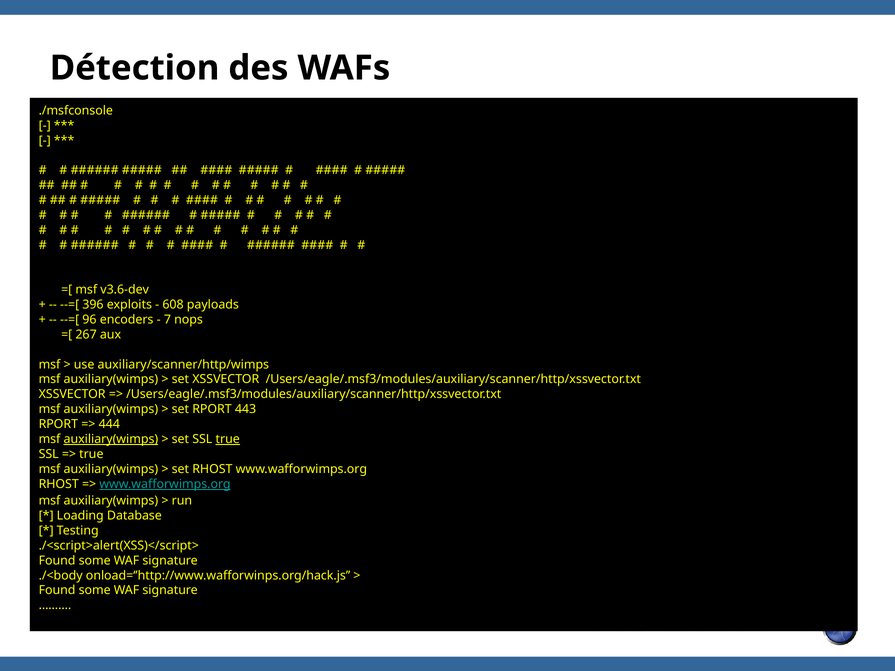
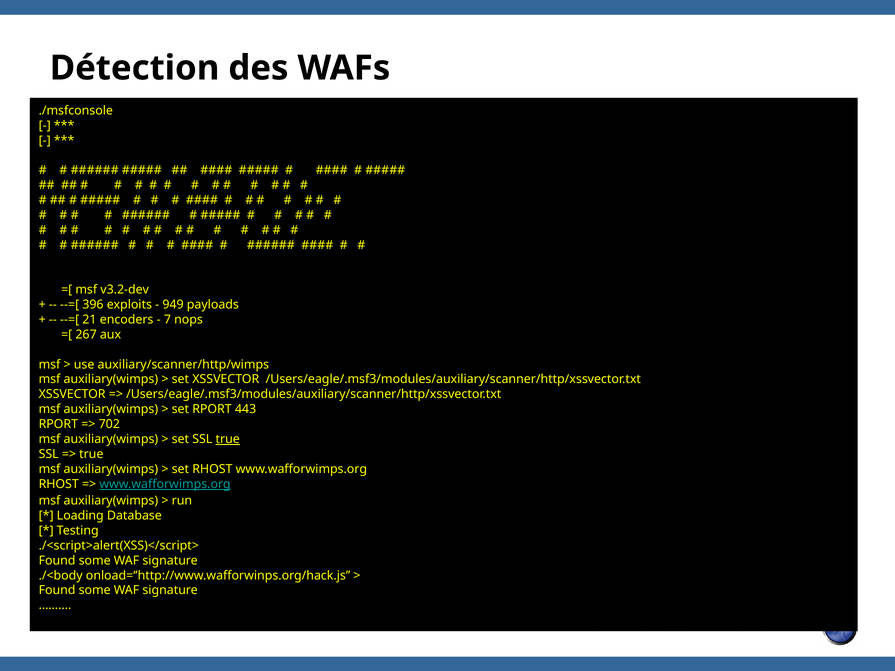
v3.6-dev: v3.6-dev -> v3.2-dev (125, 290)
608: 608 -> 949 (173, 305)
96: 96 -> 21 (89, 320)
444: 444 -> 702 (109, 424)
auxiliary(wimps underline: present -> none (111, 439)
